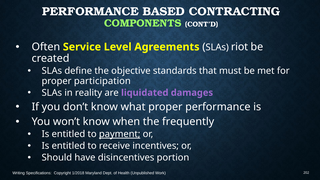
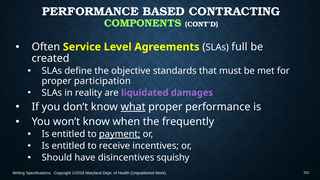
riot: riot -> full (239, 47)
what underline: none -> present (133, 107)
portion: portion -> squishy (173, 158)
